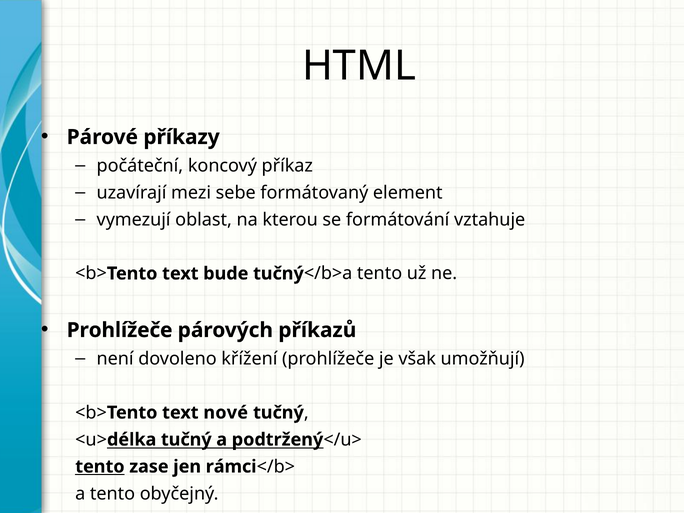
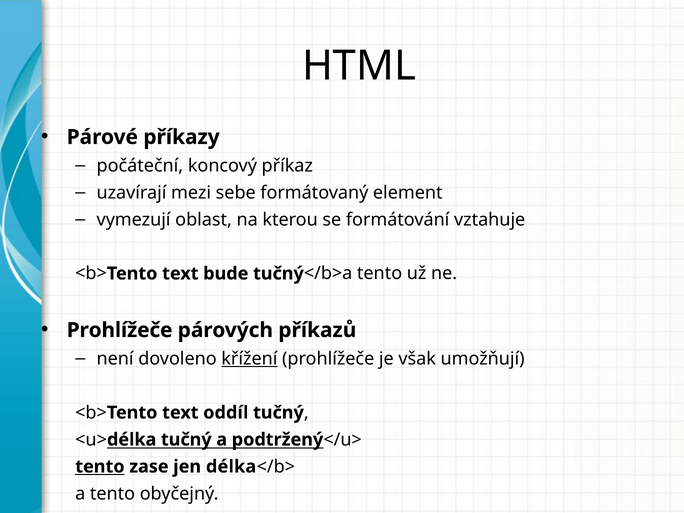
křížení underline: none -> present (249, 359)
nové: nové -> oddíl (226, 413)
jen rámci: rámci -> délka (231, 467)
